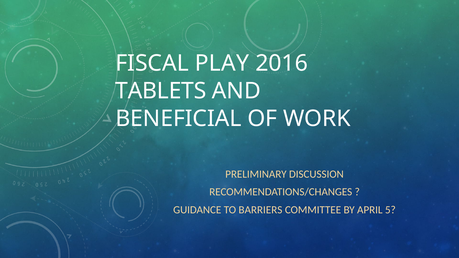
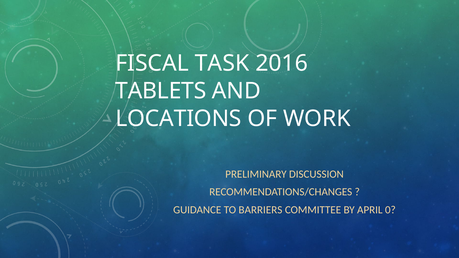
PLAY: PLAY -> TASK (222, 63)
BENEFICIAL: BENEFICIAL -> LOCATIONS (178, 119)
5: 5 -> 0 (390, 210)
